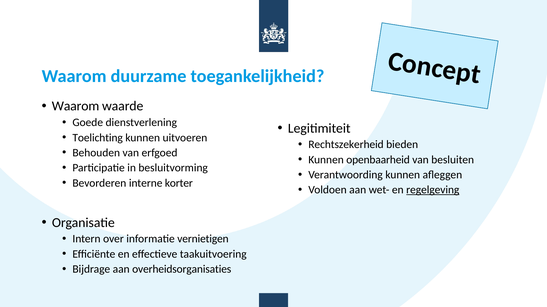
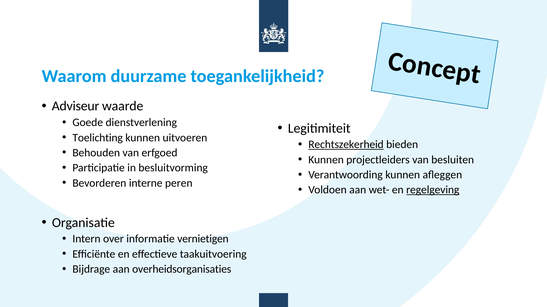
Waarom: Waarom -> Adviseur (76, 106)
Rechtszekerheid underline: none -> present (346, 145)
openbaarheid: openbaarheid -> projectleiders (378, 160)
korter: korter -> peren (179, 183)
